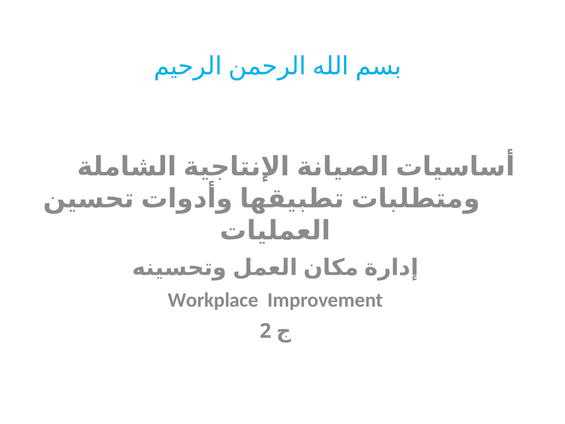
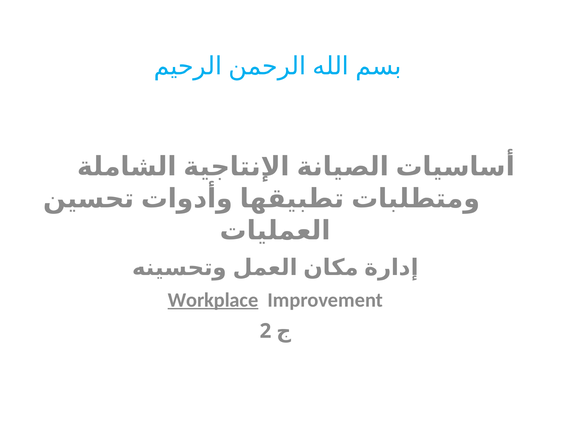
Workplace underline: none -> present (213, 300)
